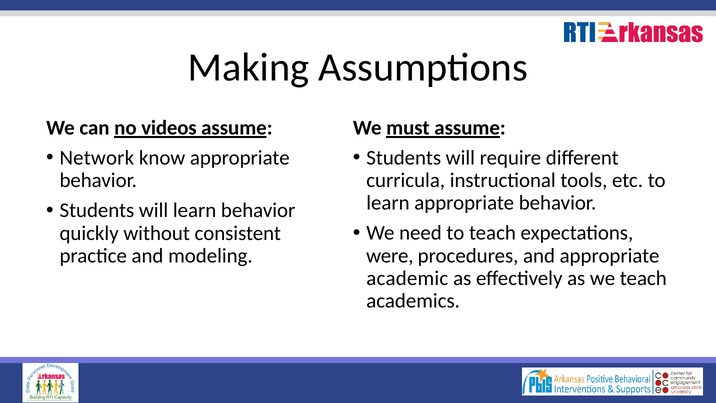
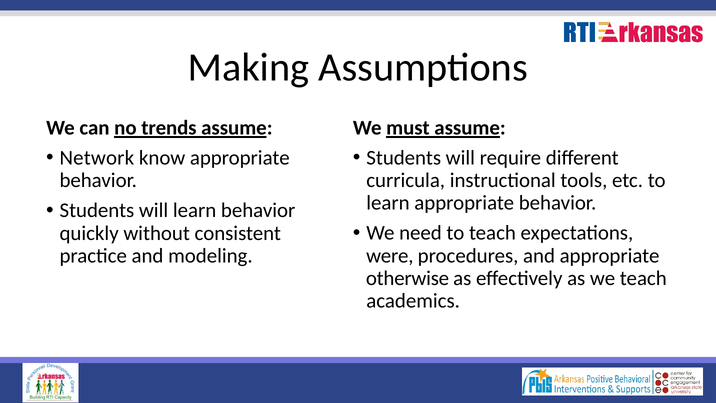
videos: videos -> trends (169, 128)
academic: academic -> otherwise (408, 278)
